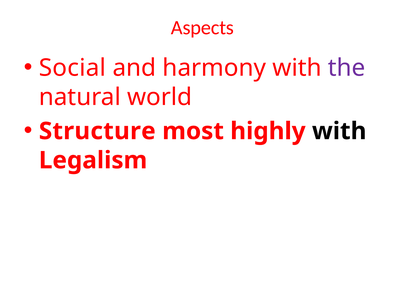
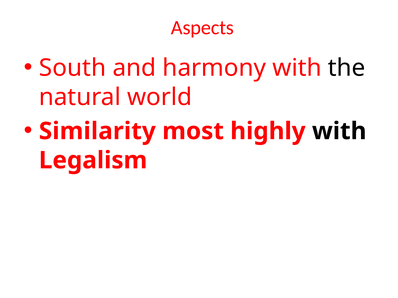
Social: Social -> South (72, 68)
the colour: purple -> black (347, 68)
Structure: Structure -> Similarity (97, 131)
